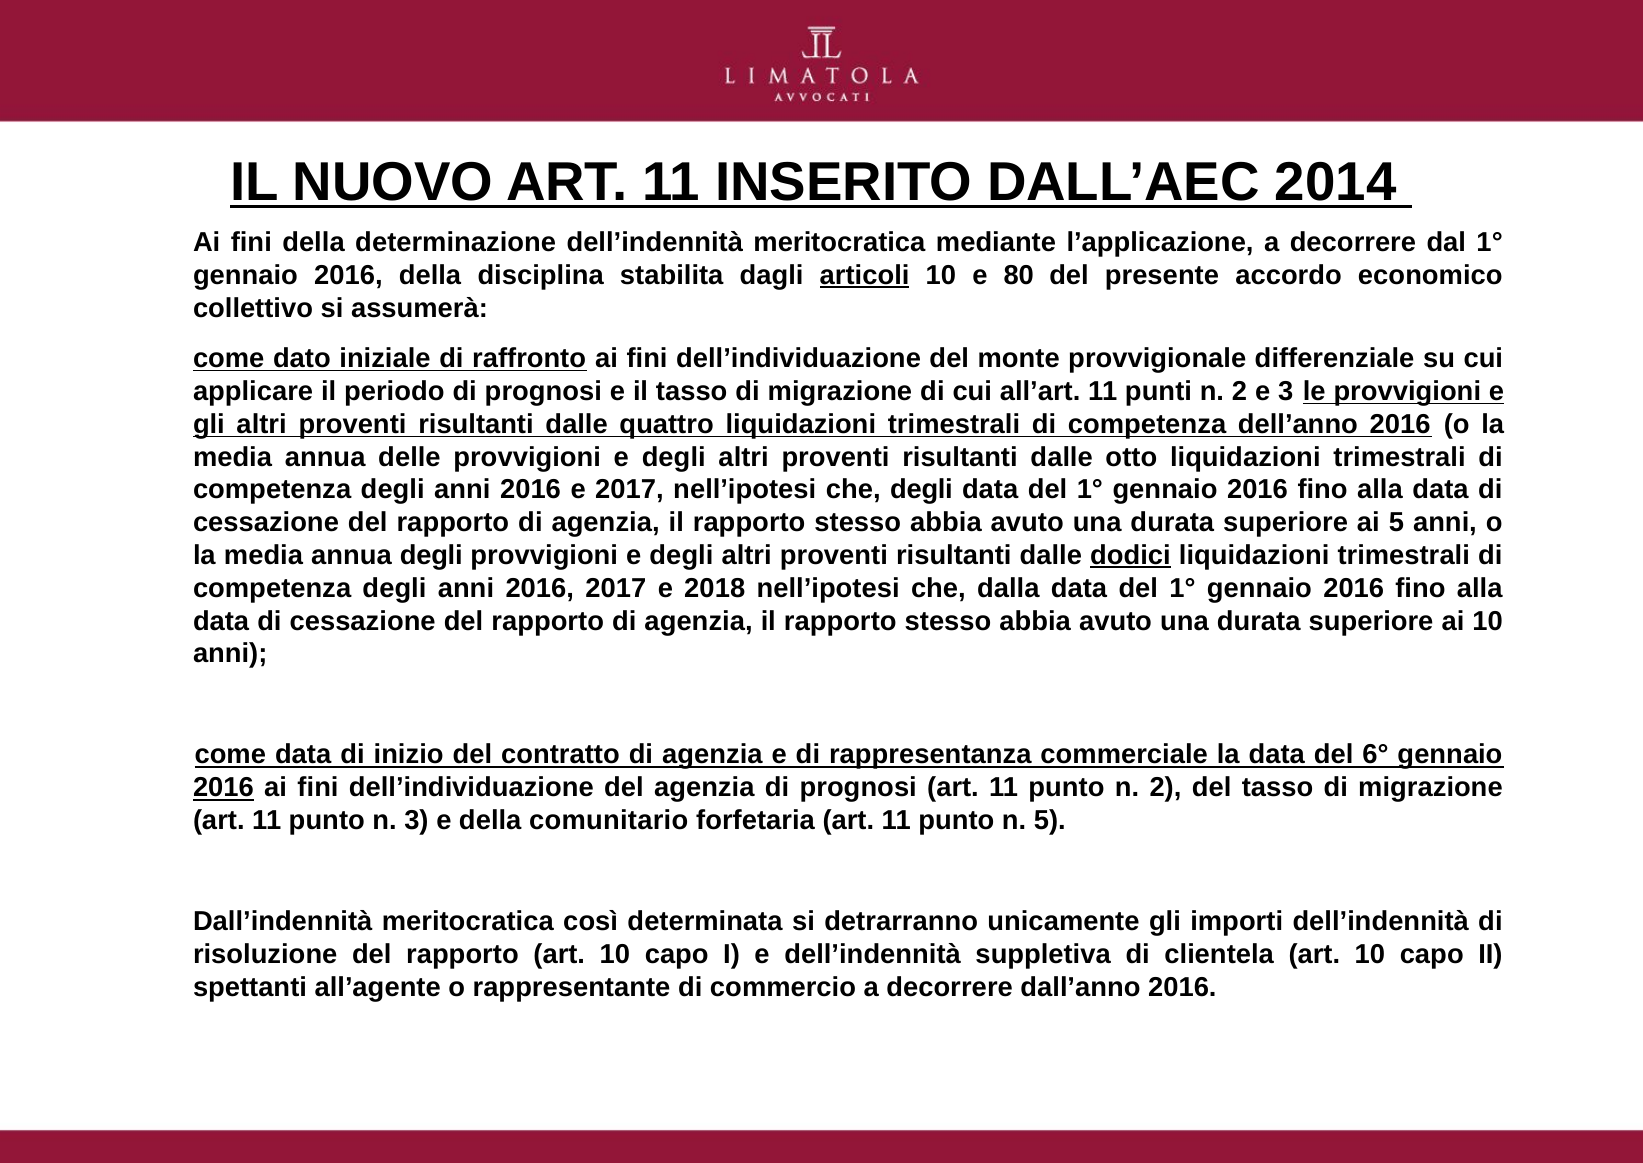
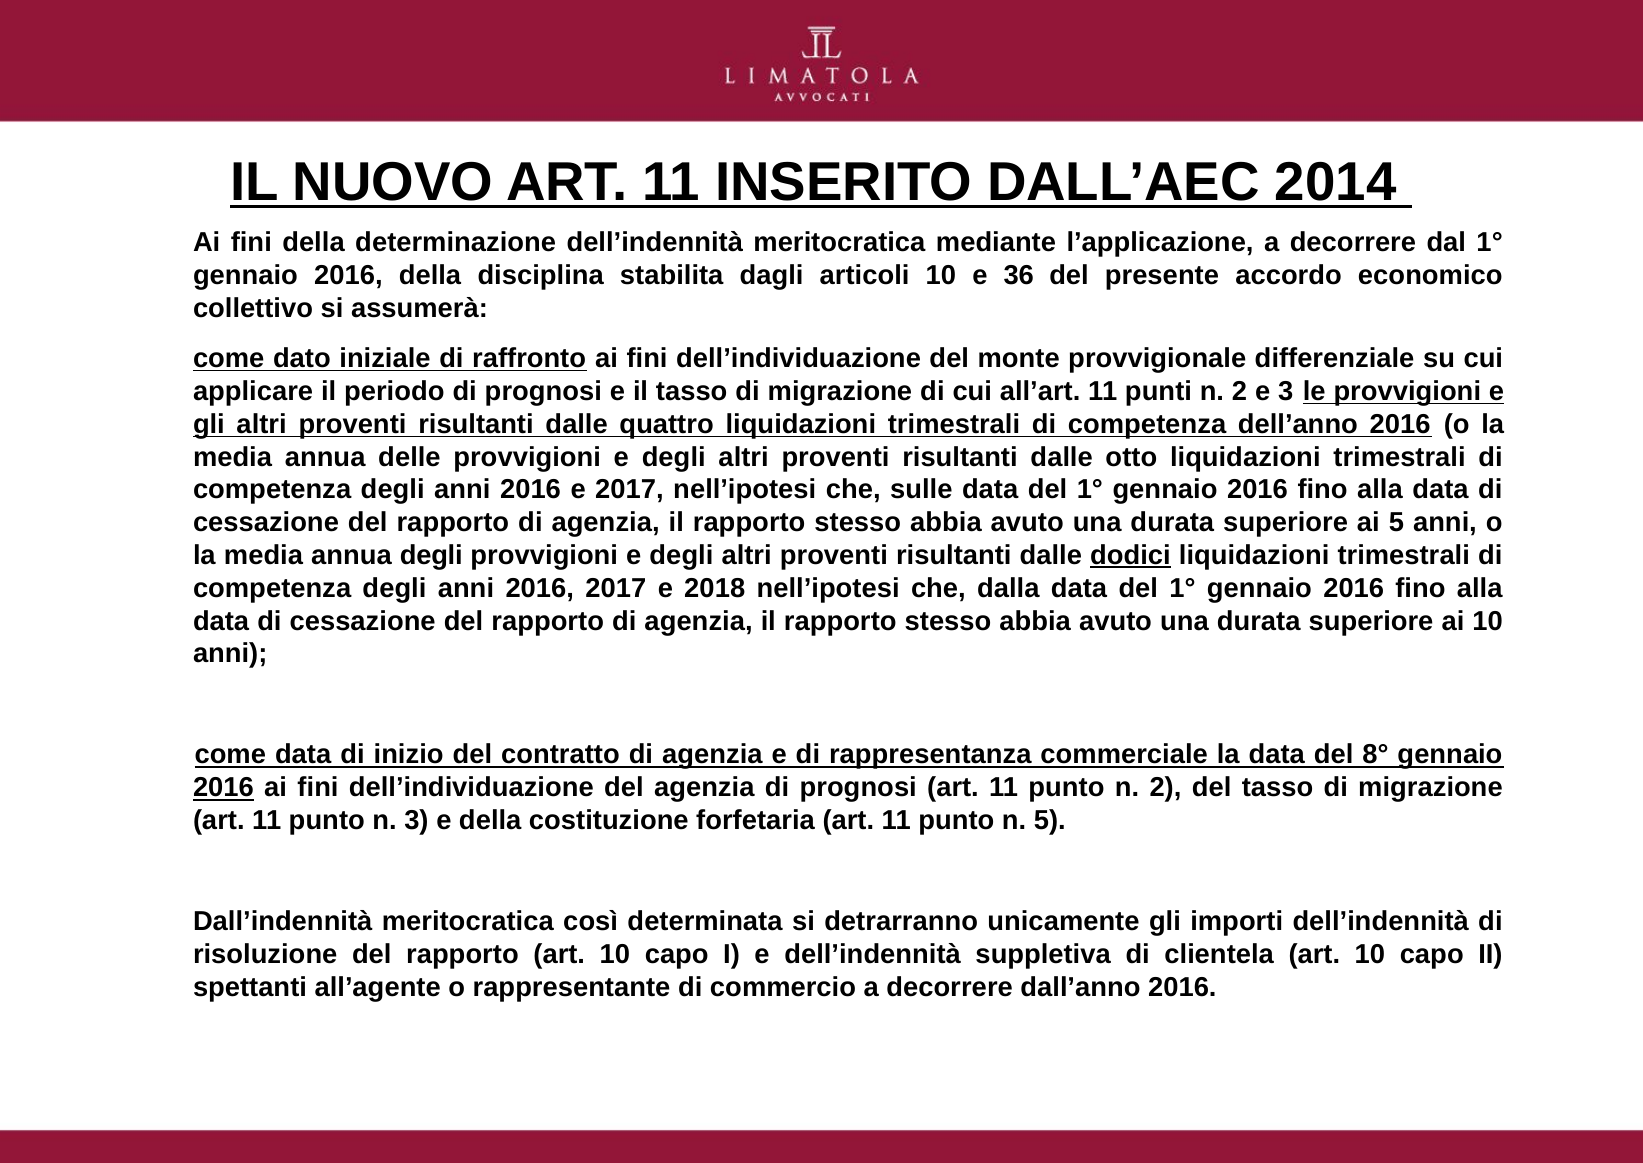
articoli underline: present -> none (865, 275)
80: 80 -> 36 (1019, 275)
che degli: degli -> sulle (921, 490)
6°: 6° -> 8° (1375, 755)
comunitario: comunitario -> costituzione (609, 820)
